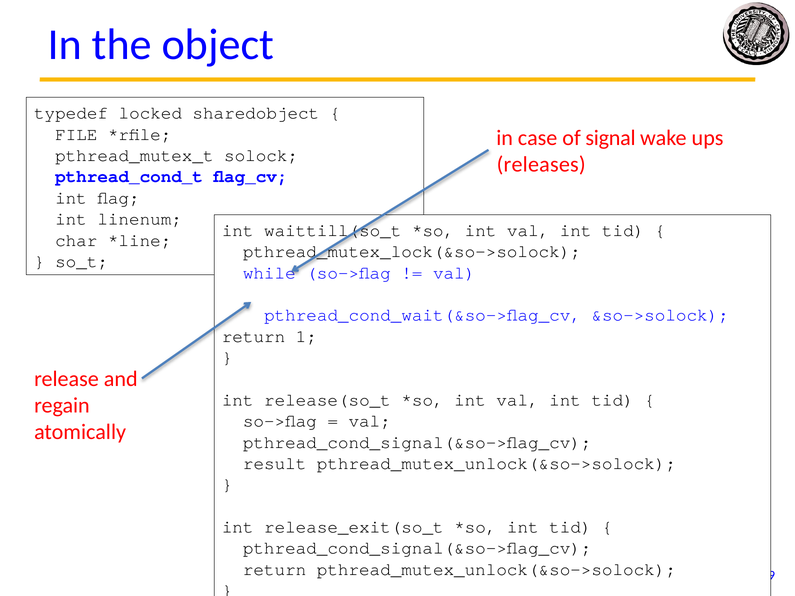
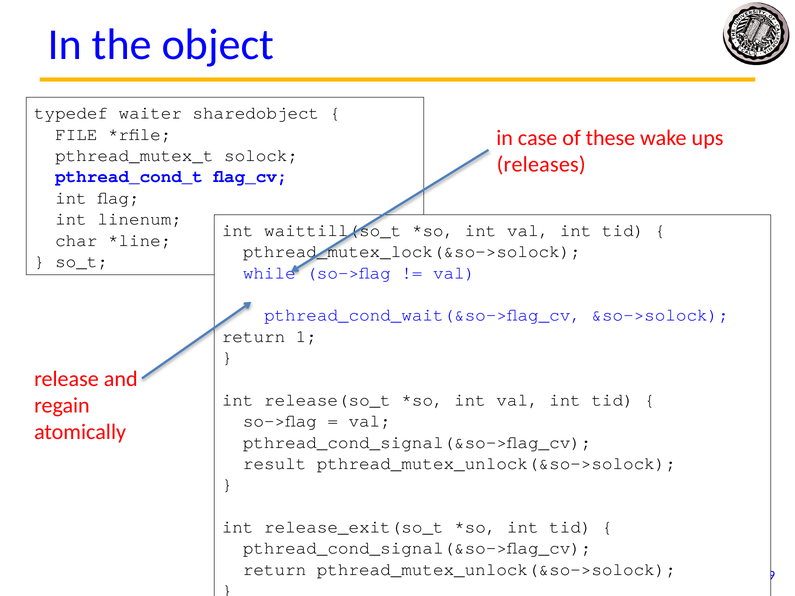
locked: locked -> waiter (150, 113)
signal: signal -> these (610, 138)
